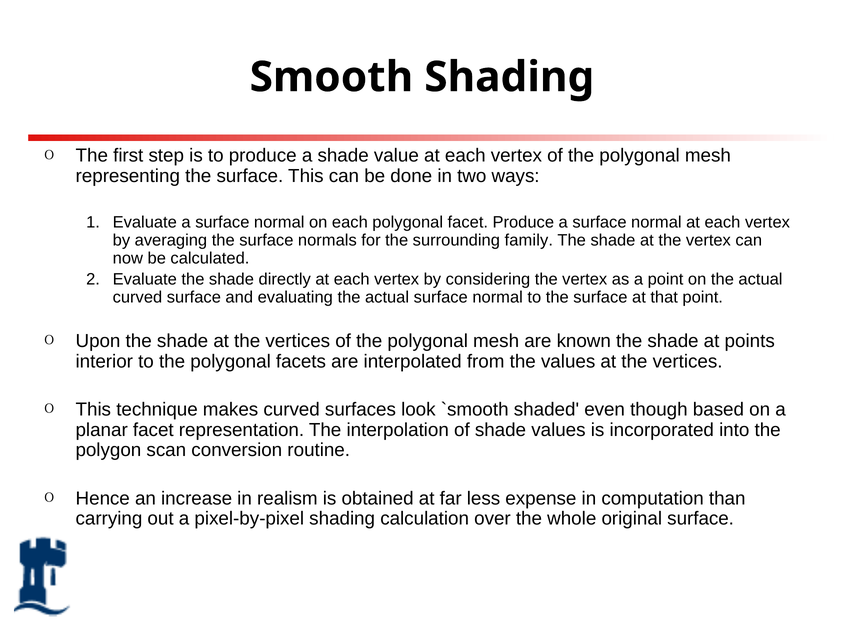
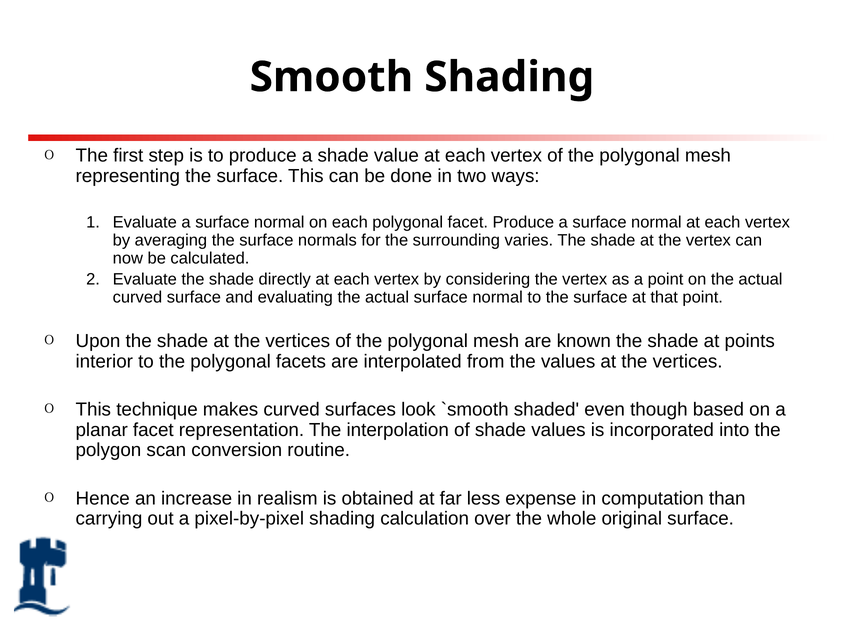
family: family -> varies (529, 240)
